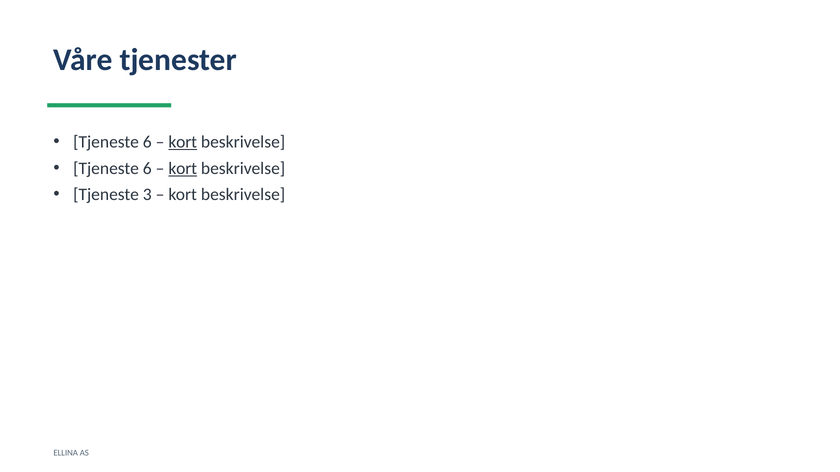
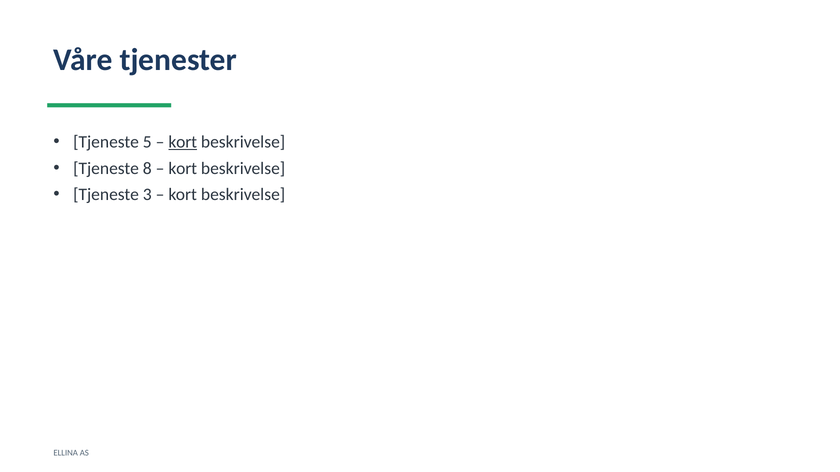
6: 6 -> 5 (147, 142)
6: 6 -> 8 (147, 169)
kort underline: present -> none (183, 169)
